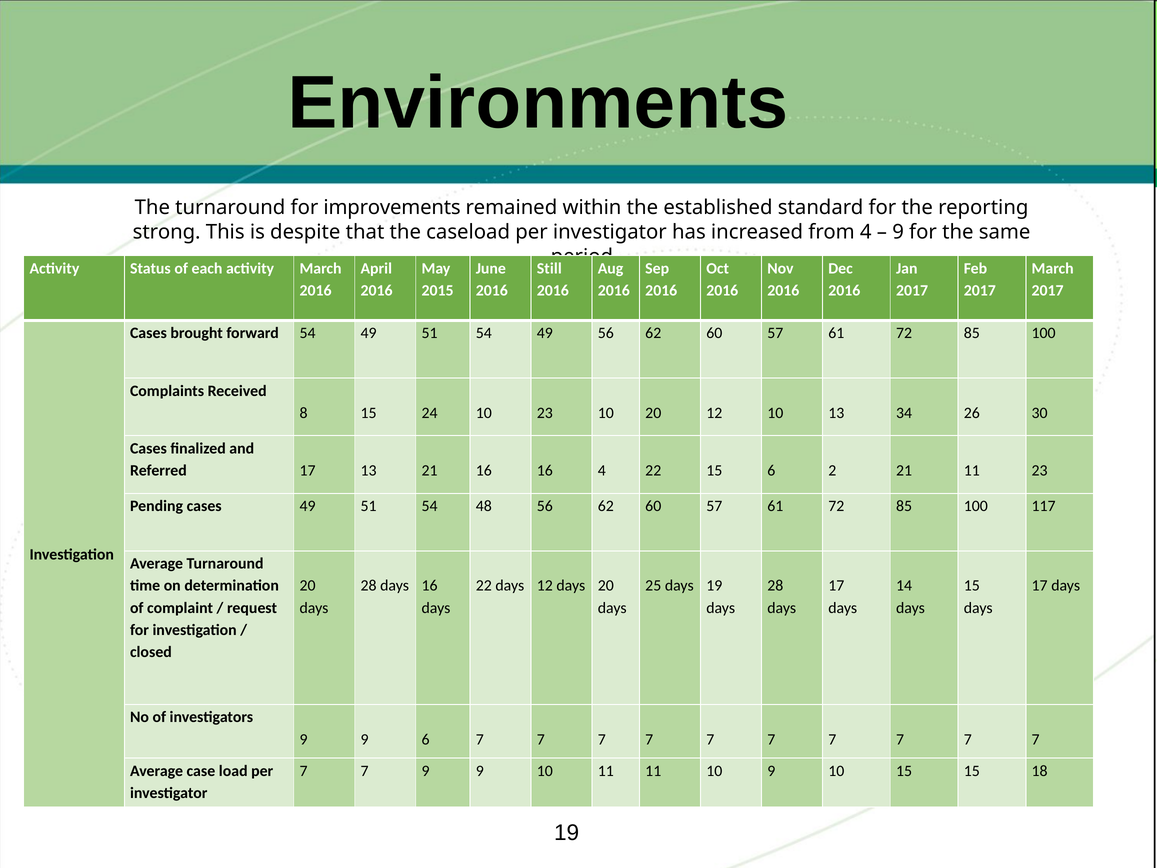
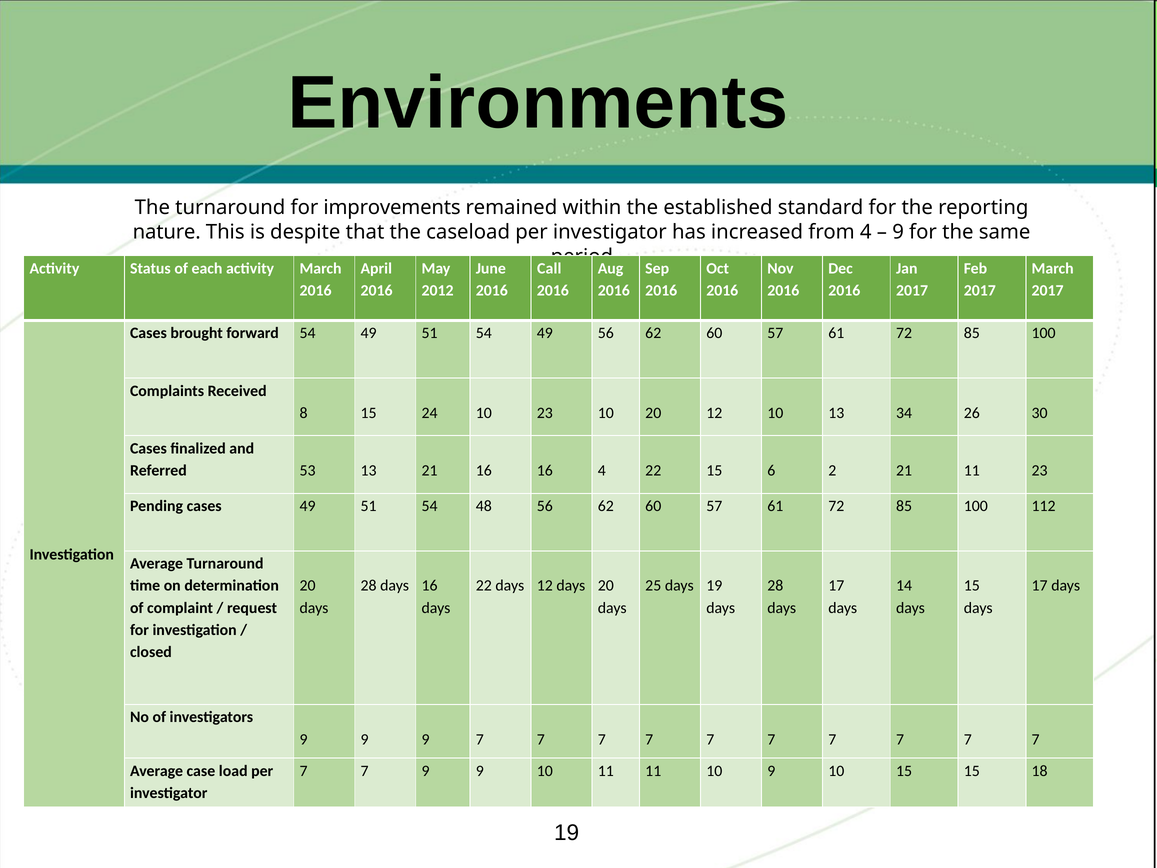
strong: strong -> nature (167, 232)
Still: Still -> Call (549, 268)
2015: 2015 -> 2012 (438, 290)
Referred 17: 17 -> 53 (308, 470)
117: 117 -> 112 (1044, 506)
9 9 6: 6 -> 9 (426, 739)
